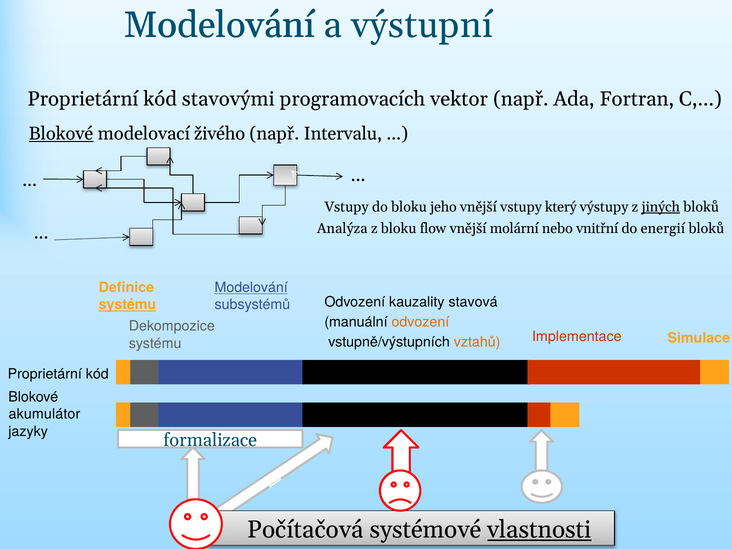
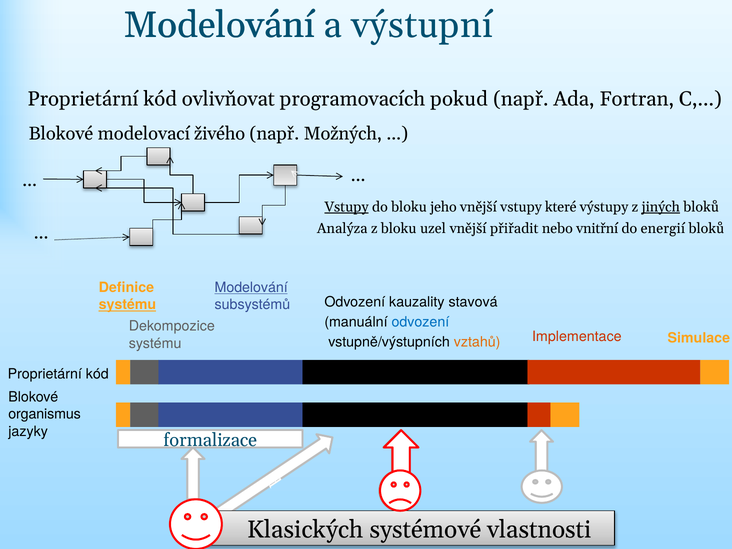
stavovými: stavovými -> ovlivňovat (228, 99)
vektor: vektor -> pokud (459, 99)
Blokové underline: present -> none (61, 134)
Intervalu: Intervalu -> Možných (343, 134)
Vstupy underline: none -> present (347, 207)
který: který -> které (561, 207)
flow: flow -> uzel (433, 228)
molární: molární -> přiřadit (514, 228)
odvození colour: orange -> blue (420, 322)
akumulátor: akumulátor -> organismus (45, 414)
Počítačová: Počítačová -> Klasických (305, 530)
vlastnosti underline: present -> none (539, 530)
